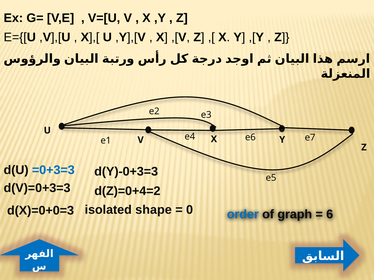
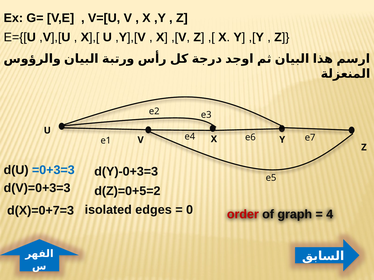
d(Z)=0+4=2: d(Z)=0+4=2 -> d(Z)=0+5=2 (127, 191)
shape: shape -> edges (154, 210)
order colour: blue -> red (243, 215)
6: 6 -> 4 (330, 215)
d(X)=0+0=3: d(X)=0+0=3 -> d(X)=0+7=3 (41, 211)
